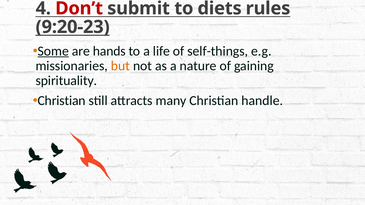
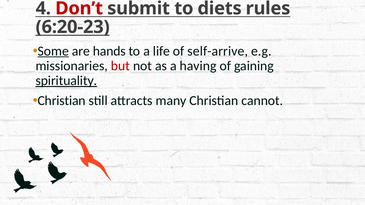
9:20-23: 9:20-23 -> 6:20-23 (73, 27)
self-things: self-things -> self-arrive (218, 51)
but colour: orange -> red (120, 66)
nature: nature -> having (198, 66)
spirituality underline: none -> present (66, 81)
handle: handle -> cannot (262, 101)
